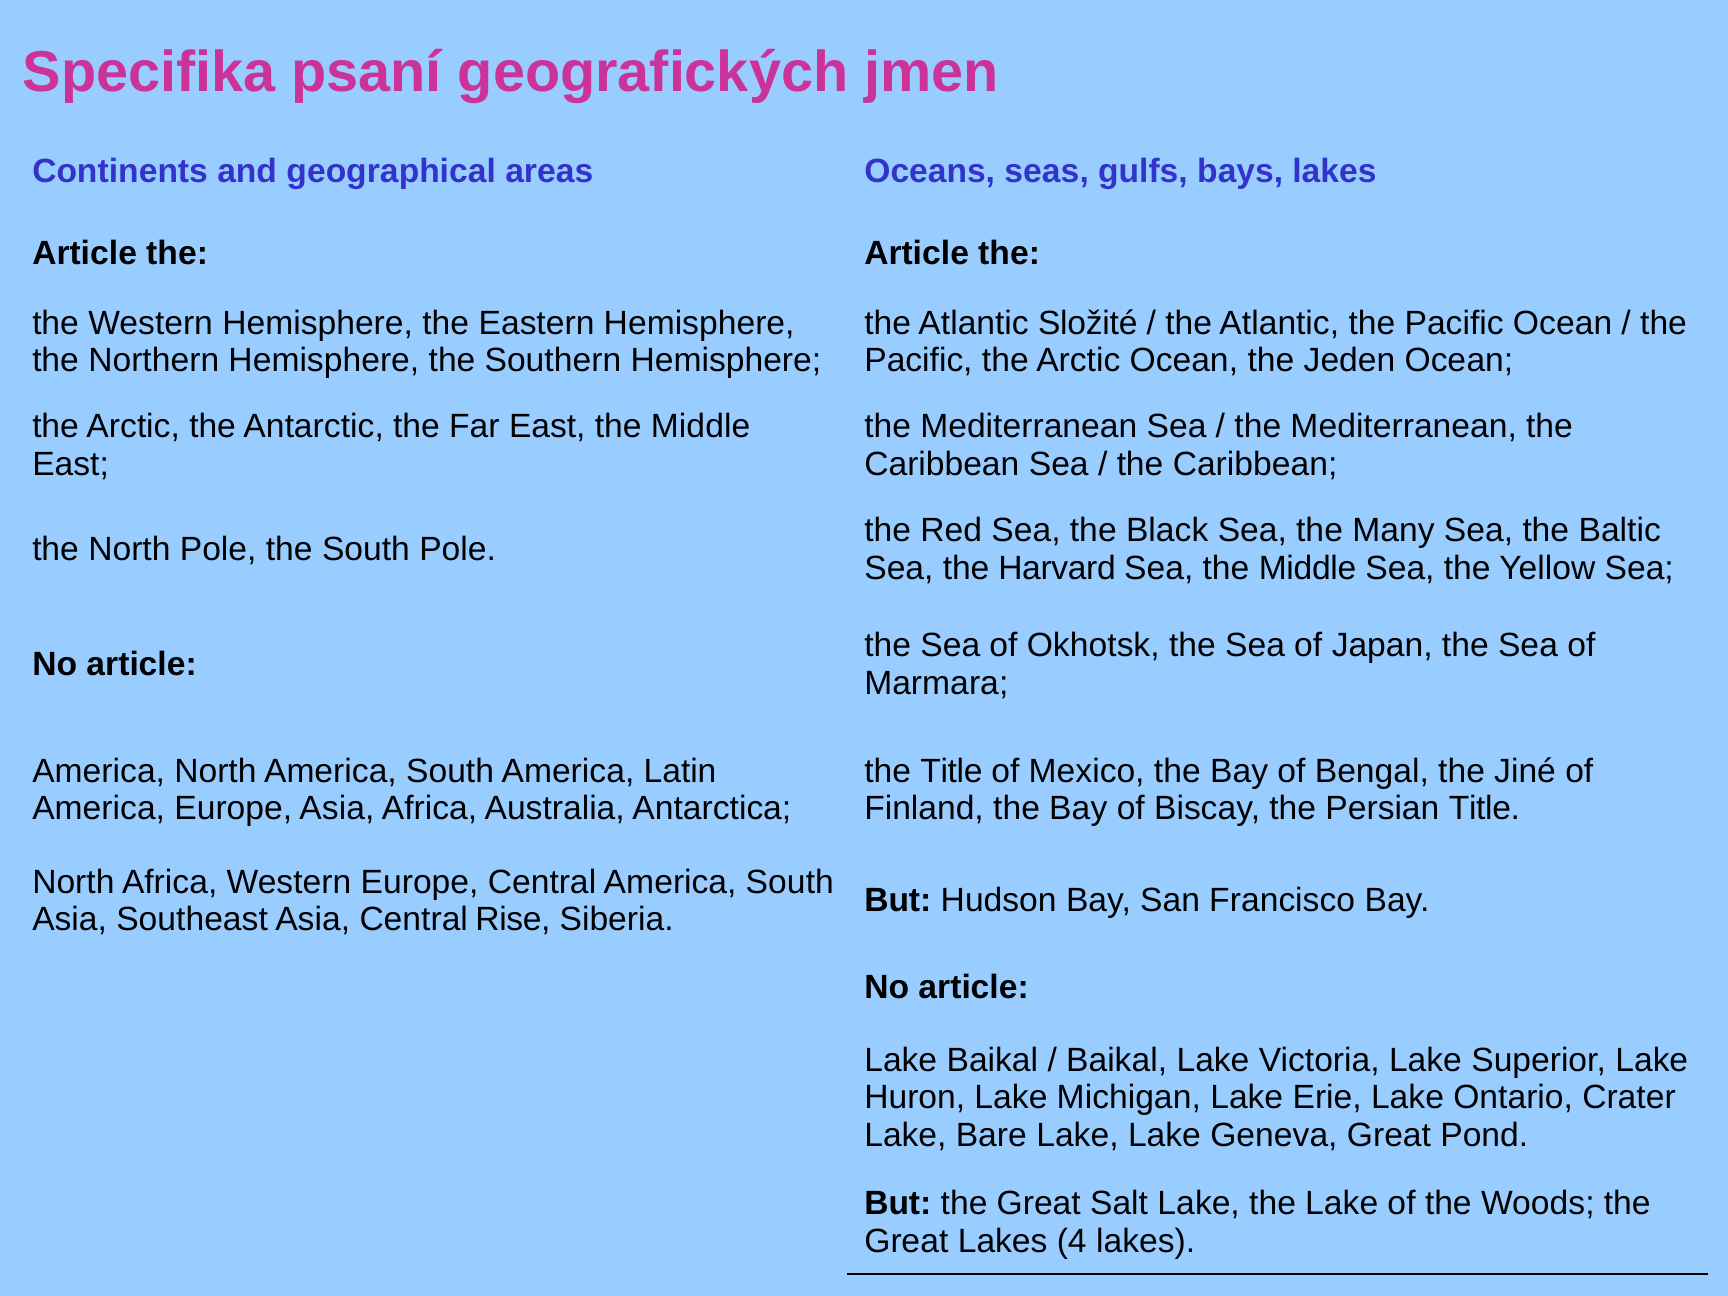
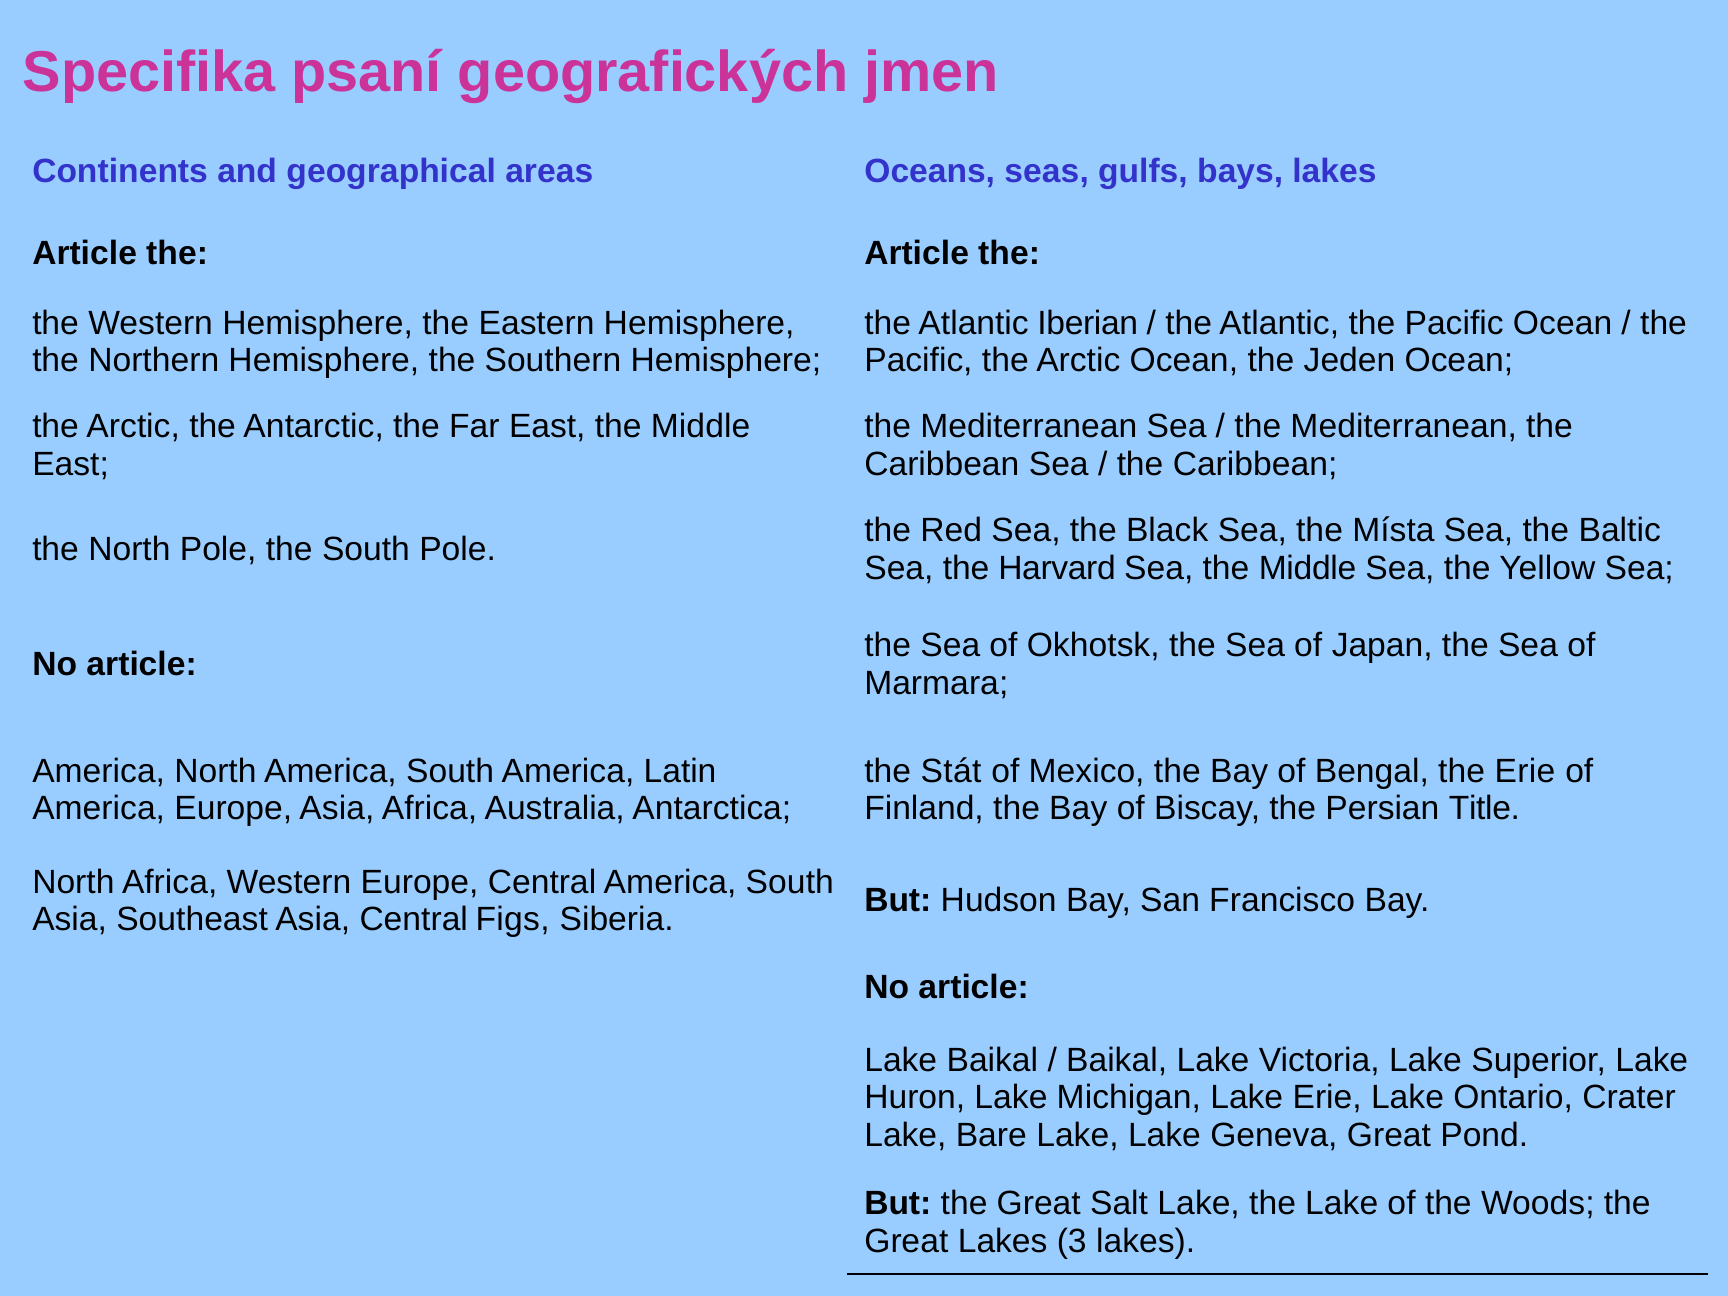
Složité: Složité -> Iberian (1088, 323)
Many: Many -> Místa (1393, 530)
the Title: Title -> Stát (951, 771)
the Jiné: Jiné -> Erie (1525, 771)
Rise: Rise -> Figs (513, 920)
4: 4 -> 3 (1072, 1241)
